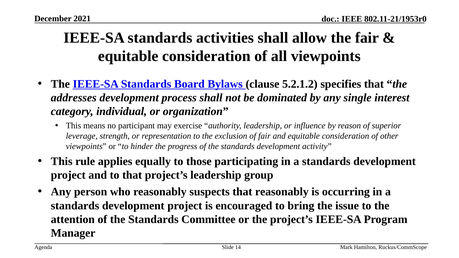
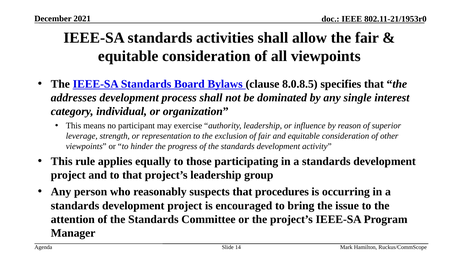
5.2.1.2: 5.2.1.2 -> 8.0.8.5 (300, 84)
that reasonably: reasonably -> procedures (282, 192)
